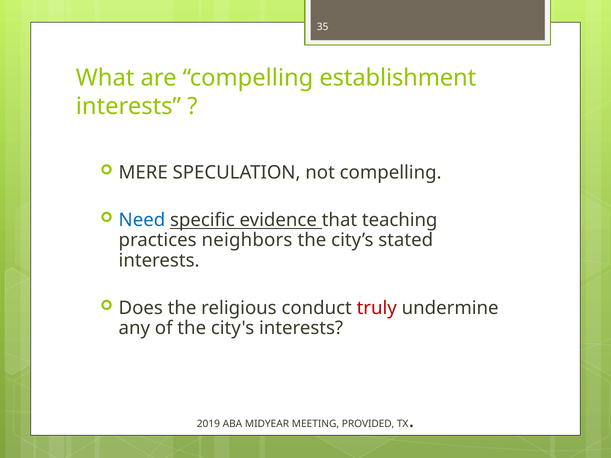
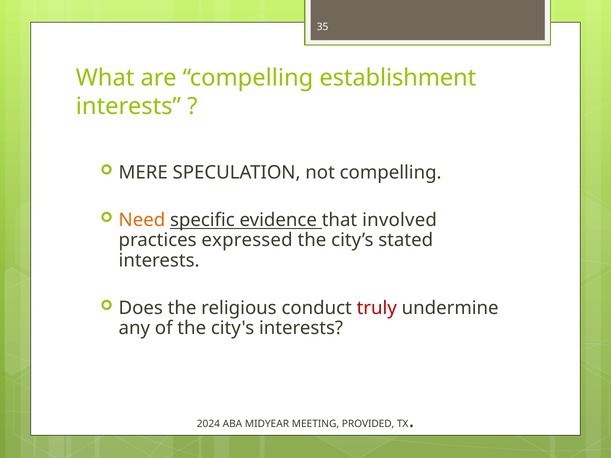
Need colour: blue -> orange (142, 220)
teaching: teaching -> involved (400, 220)
neighbors: neighbors -> expressed (247, 240)
2019: 2019 -> 2024 (208, 424)
